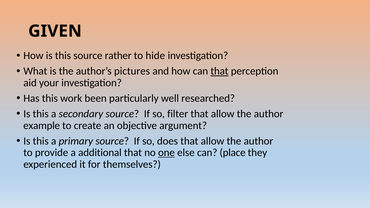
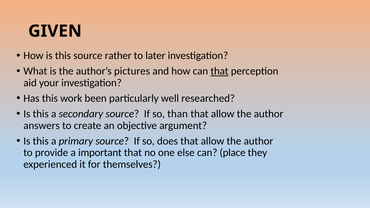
hide: hide -> later (155, 56)
filter: filter -> than (178, 114)
example: example -> answers (42, 126)
additional: additional -> important (100, 153)
one underline: present -> none (166, 153)
